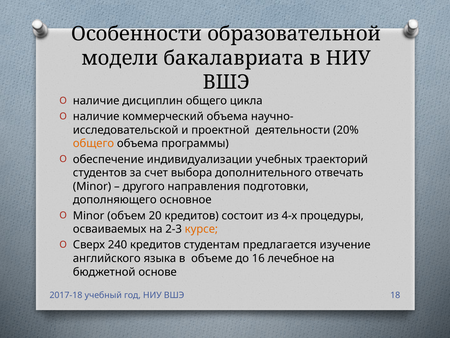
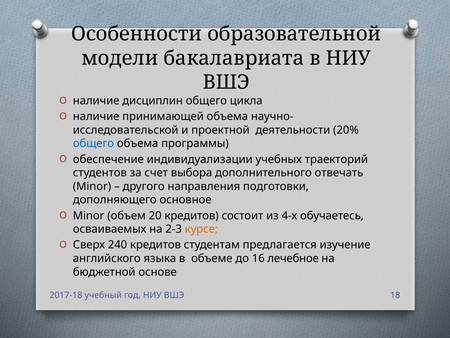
коммерческий: коммерческий -> принимающей (163, 116)
общего colour: orange -> blue (93, 143)
процедуры: процедуры -> обучаетесь (332, 215)
